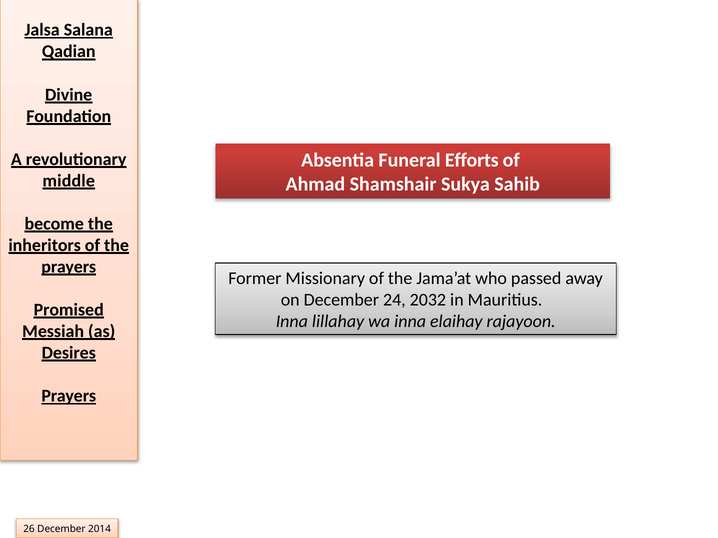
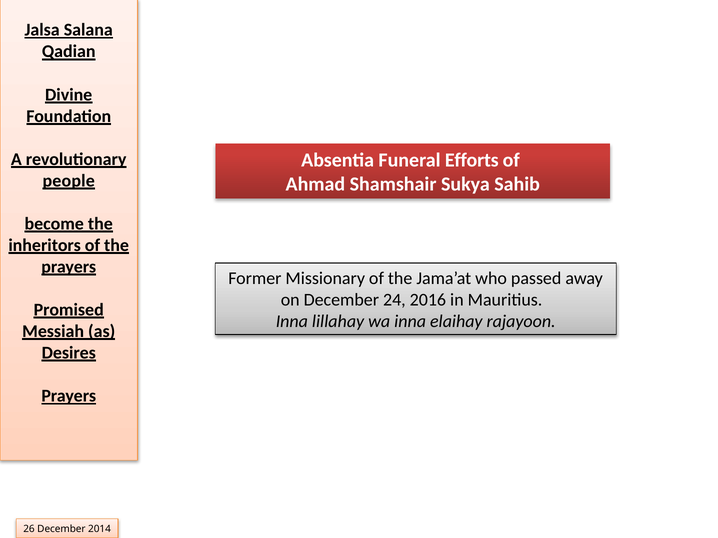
middle: middle -> people (69, 181)
2032: 2032 -> 2016 (428, 300)
